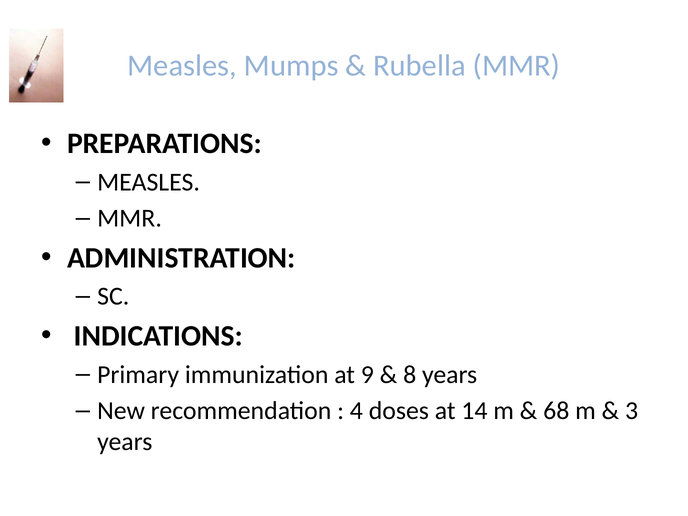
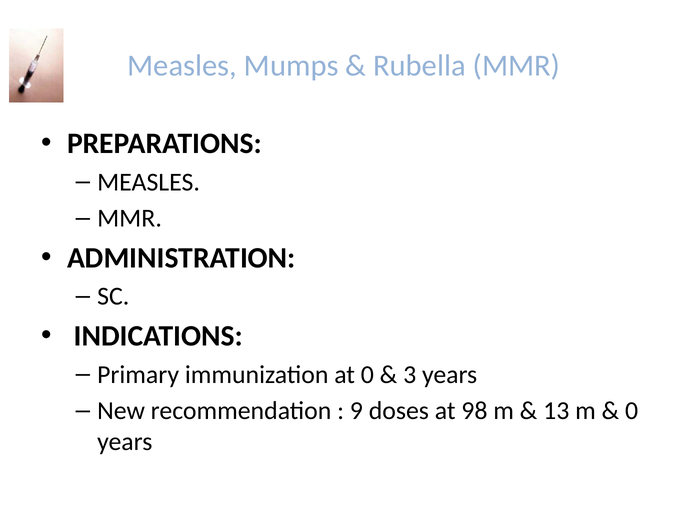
at 9: 9 -> 0 (367, 374)
8: 8 -> 3 (410, 374)
4: 4 -> 9 (356, 411)
14: 14 -> 98 (474, 411)
68: 68 -> 13 (556, 411)
3: 3 -> 0 (632, 411)
